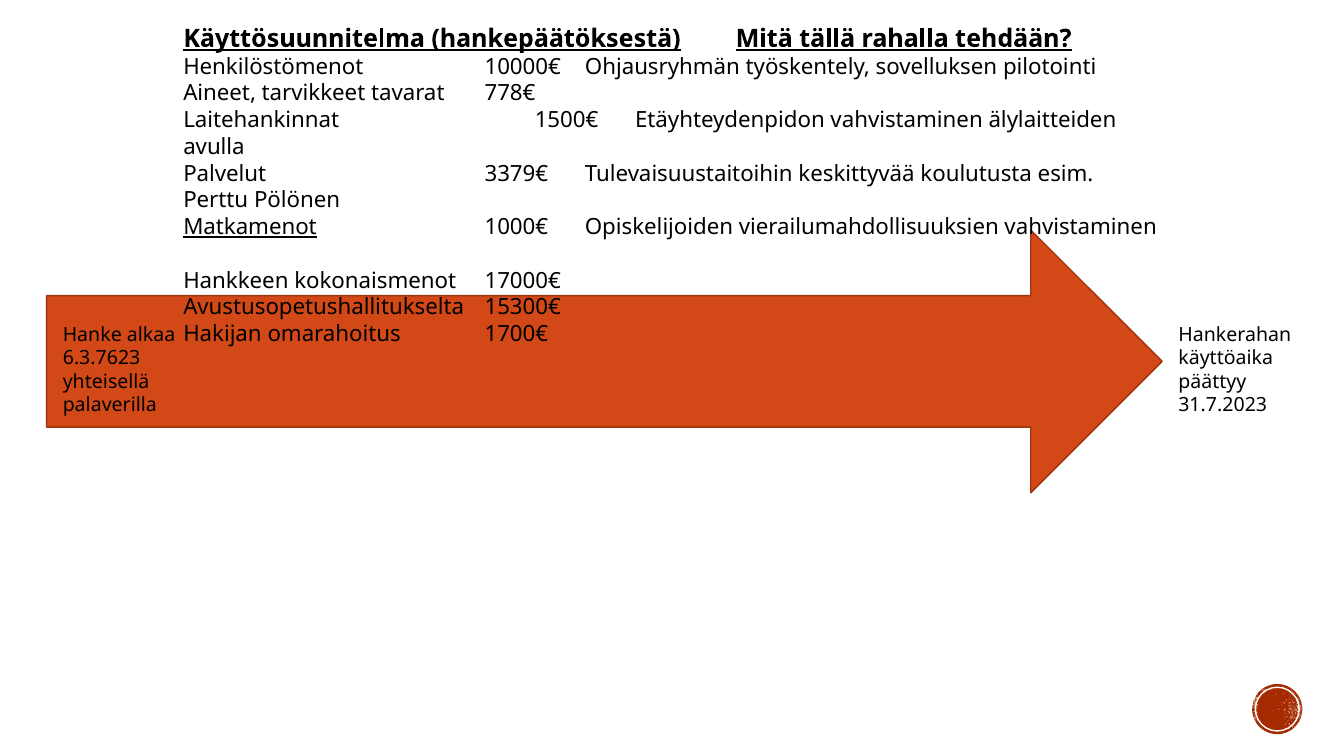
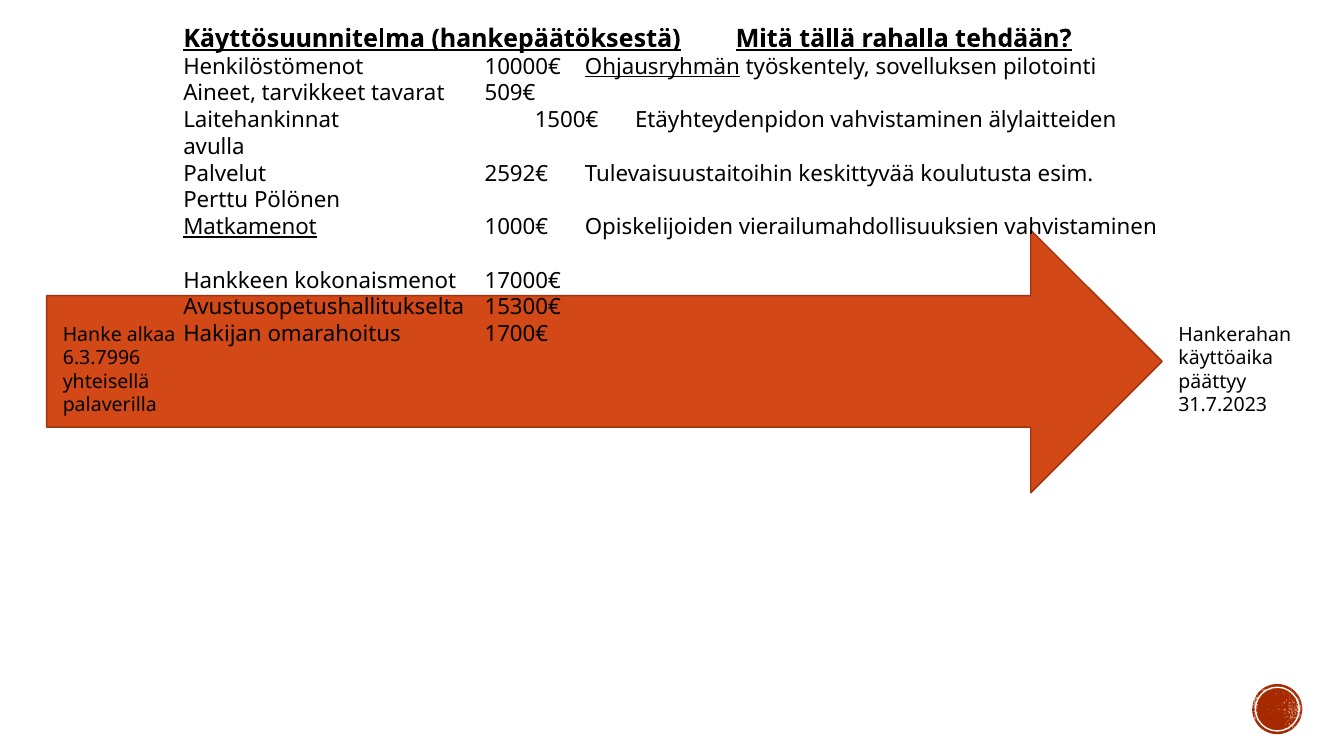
Ohjausryhmän underline: none -> present (662, 67)
778€: 778€ -> 509€ (510, 94)
3379€: 3379€ -> 2592€ (516, 174)
6.3.7623: 6.3.7623 -> 6.3.7996 (102, 358)
